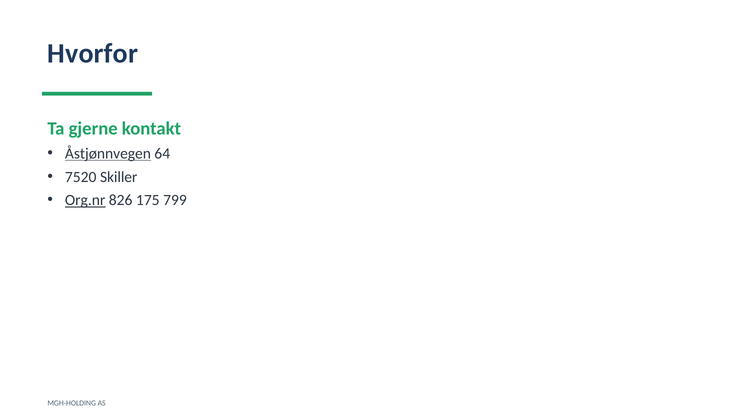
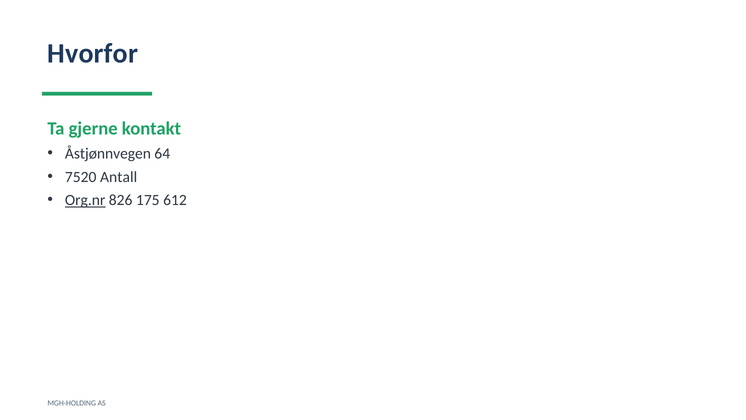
Åstjønnvegen underline: present -> none (108, 153)
Skiller: Skiller -> Antall (119, 177)
799: 799 -> 612 (175, 200)
